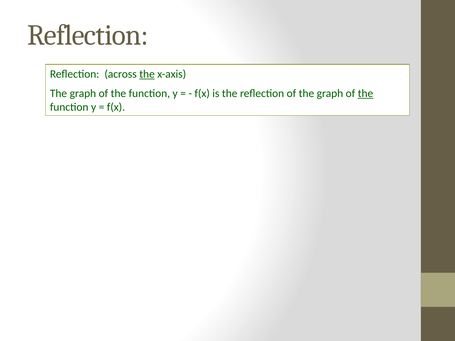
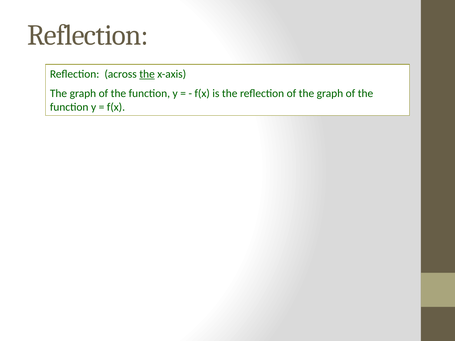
the underline: present -> none (365, 94)
